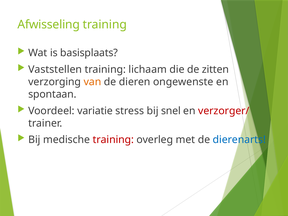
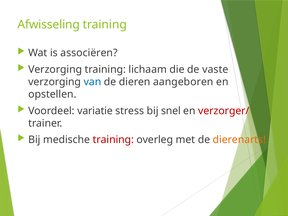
basisplaats: basisplaats -> associëren (89, 53)
Vaststellen: Vaststellen -> Verzorging (55, 69)
zitten: zitten -> vaste (215, 69)
van colour: orange -> blue (92, 82)
ongewenste: ongewenste -> aangeboren (183, 82)
spontaan: spontaan -> opstellen (52, 94)
dierenarts colour: blue -> orange (239, 140)
